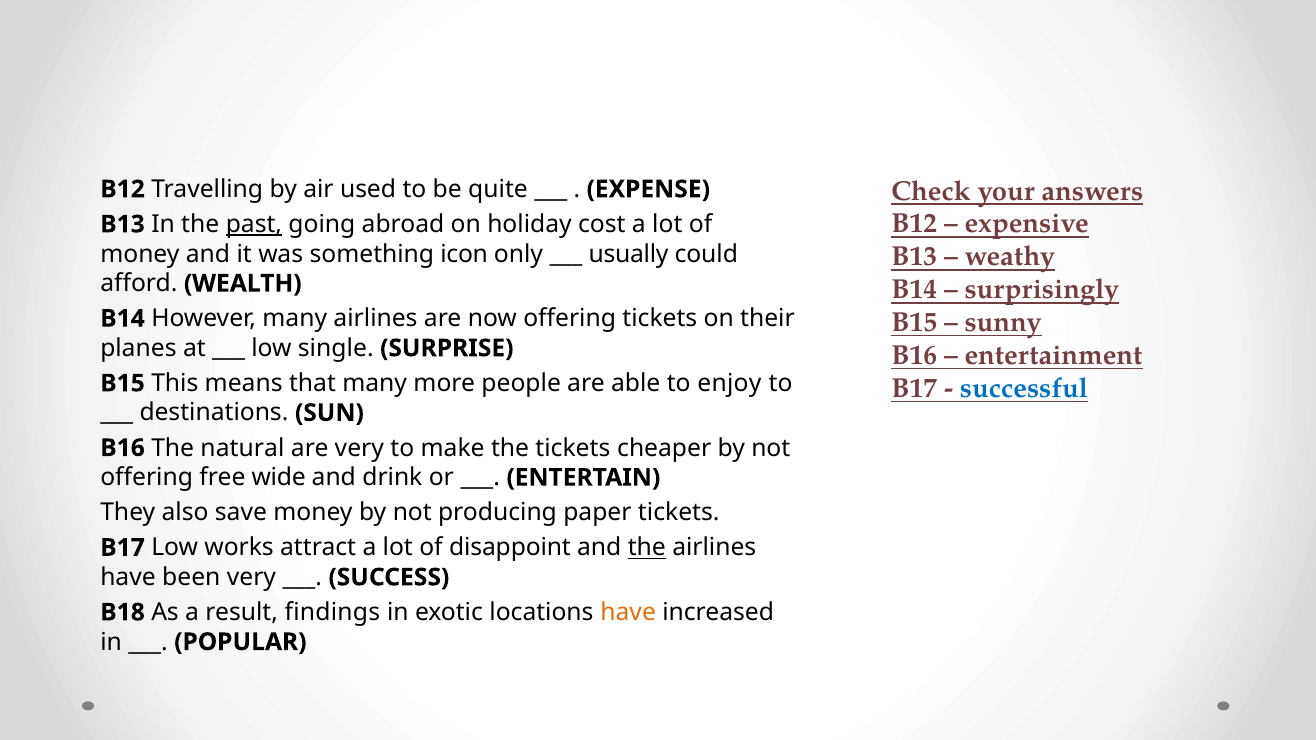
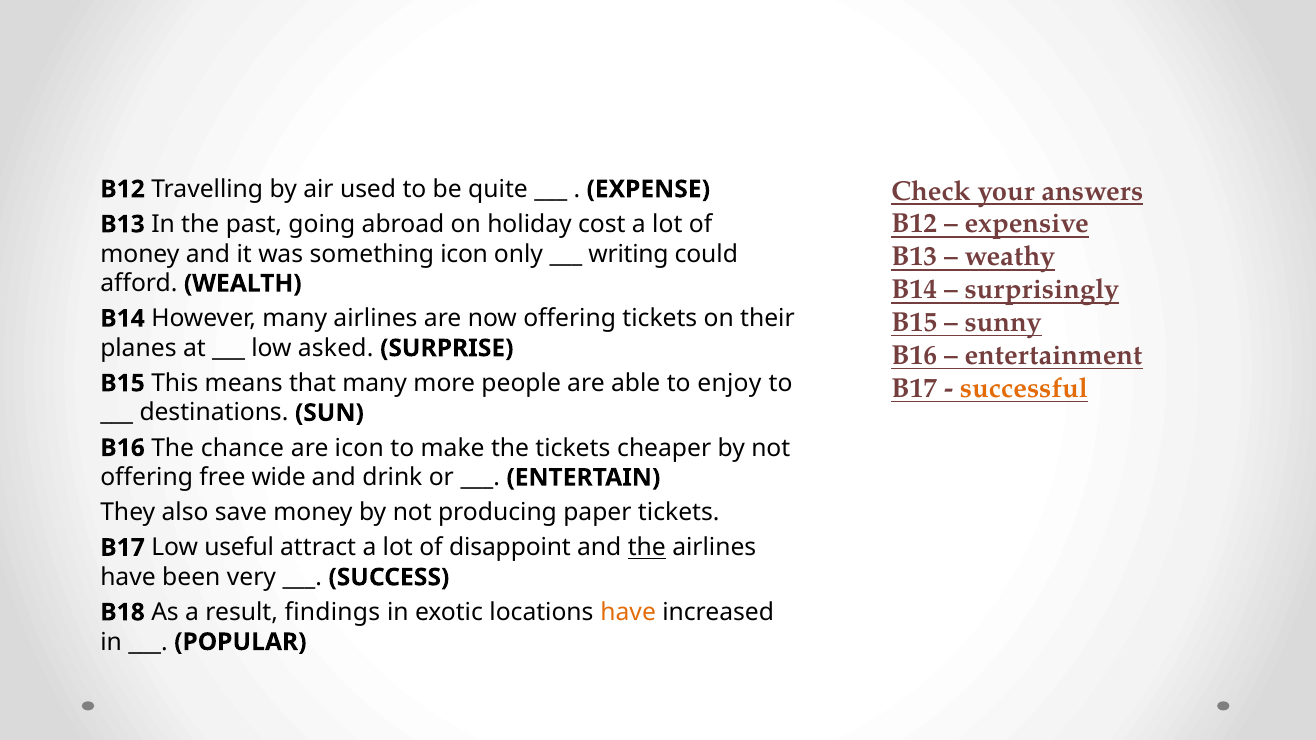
past underline: present -> none (254, 224)
usually: usually -> writing (629, 254)
single: single -> asked (336, 348)
successful colour: blue -> orange (1024, 389)
natural: natural -> chance (242, 448)
are very: very -> icon (359, 448)
works: works -> useful (239, 548)
